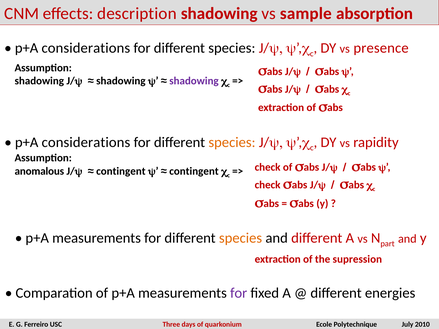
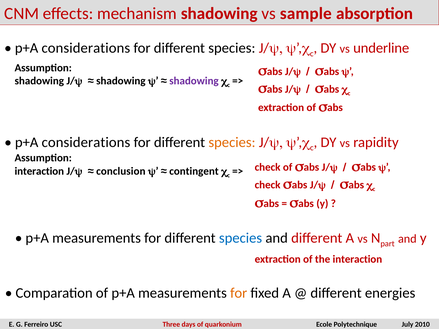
description: description -> mechanism (137, 14)
presence: presence -> underline (381, 48)
anomalous: anomalous -> interaction (39, 171)
contingent: contingent -> conclusion (121, 171)
species colour: orange -> blue (241, 238)
the supression: supression -> interaction (357, 259)
for colour: purple -> orange (239, 293)
